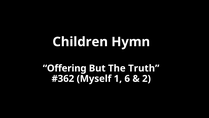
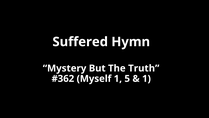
Children: Children -> Suffered (80, 42)
Offering: Offering -> Mystery (65, 68)
6: 6 -> 5 (127, 78)
2: 2 -> 1 (146, 78)
